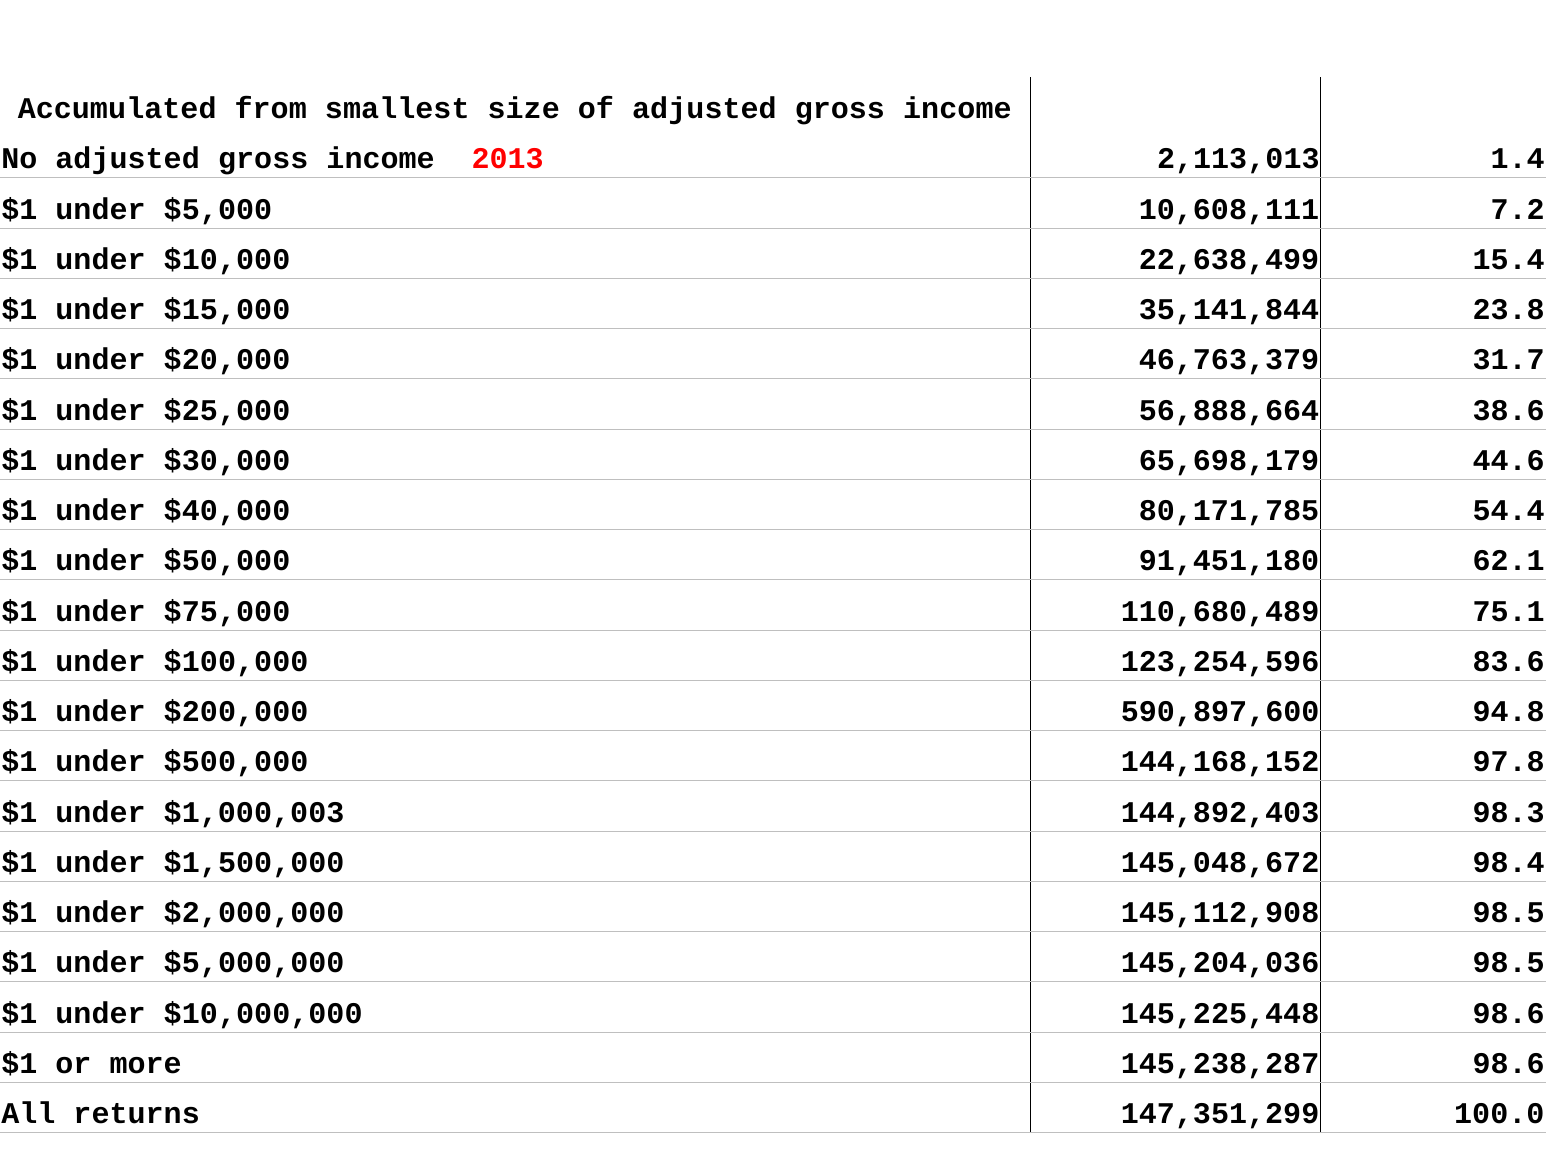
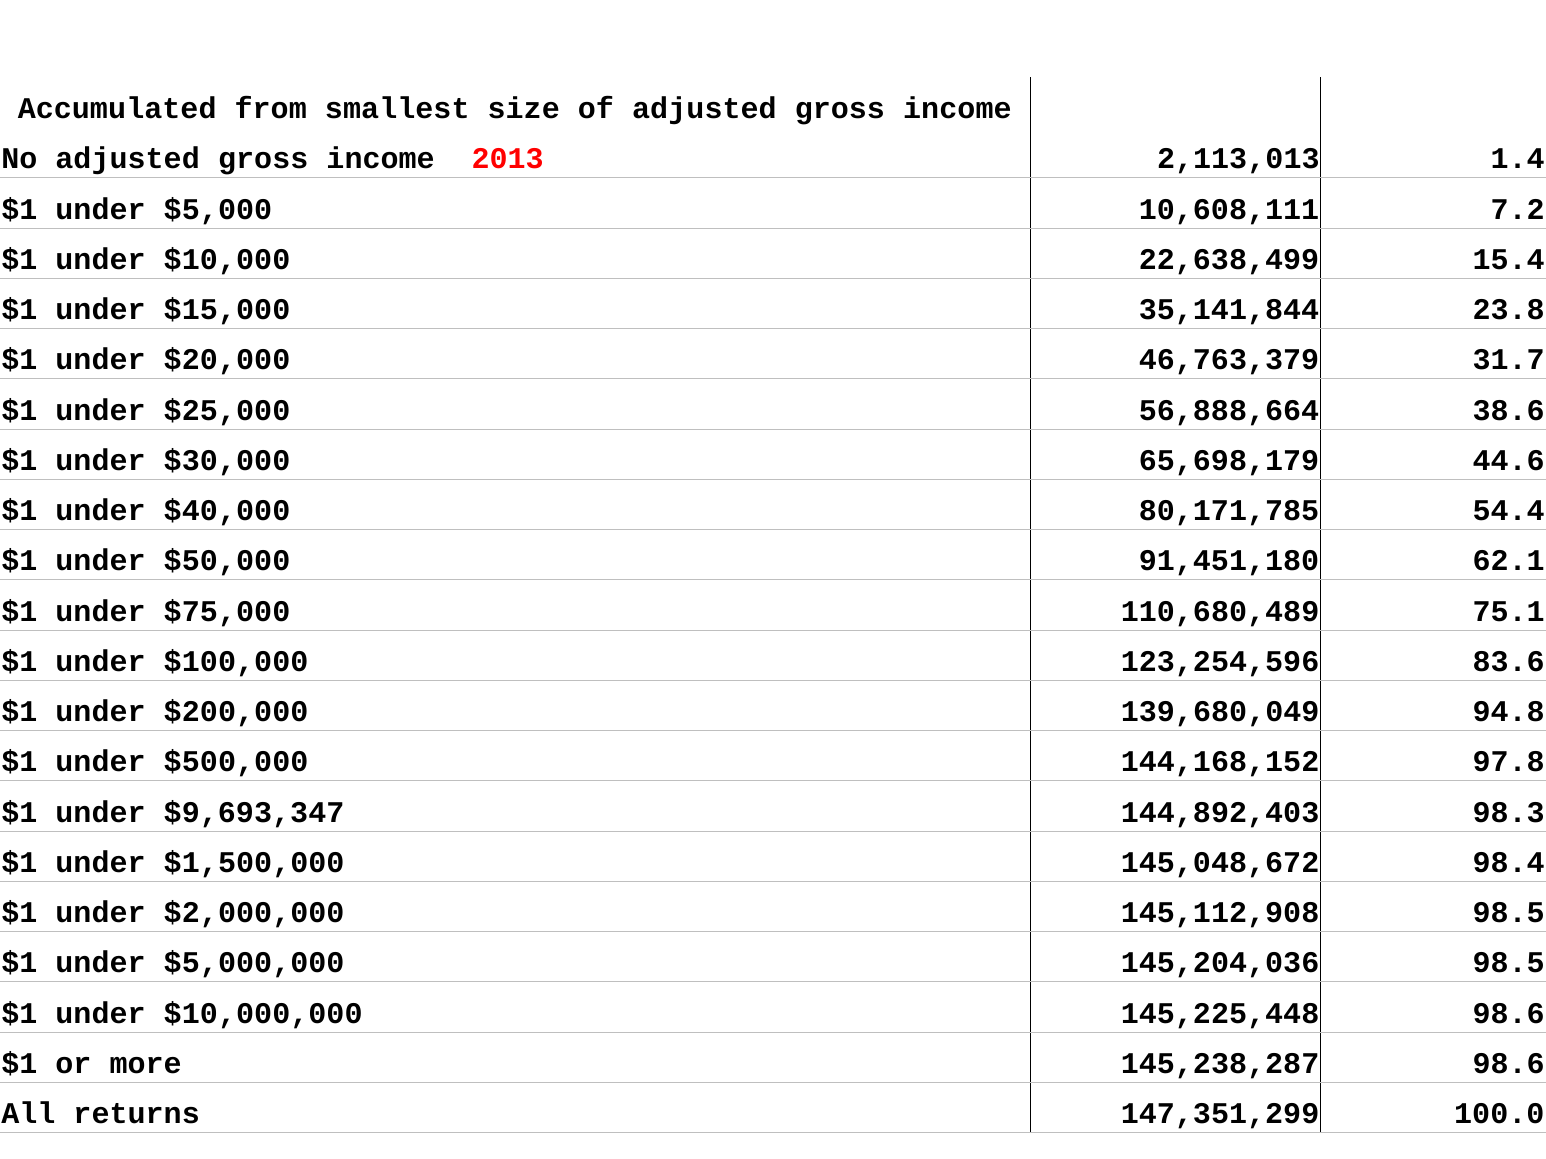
590,897,600: 590,897,600 -> 139,680,049 (1220, 712)
$1,000,003: $1,000,003 -> $9,693,347 (254, 813)
